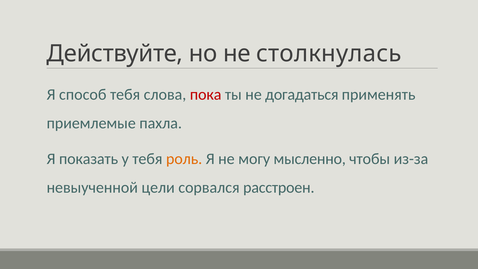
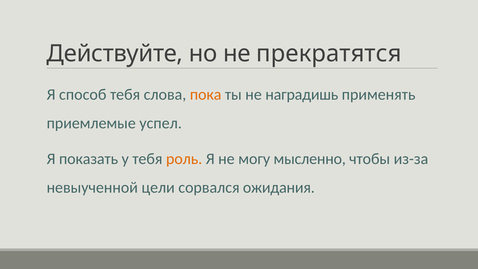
столкнулась: столкнулась -> прекратятся (329, 54)
пока colour: red -> orange (206, 94)
догадаться: догадаться -> наградишь (302, 94)
пахла: пахла -> успел (161, 123)
расстроен: расстроен -> ожидания (279, 188)
